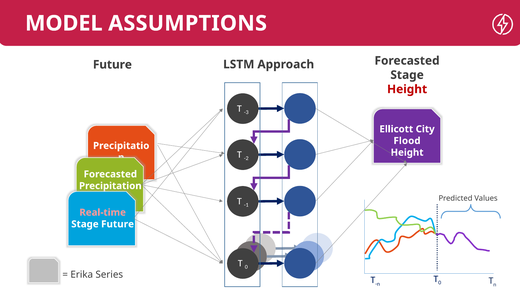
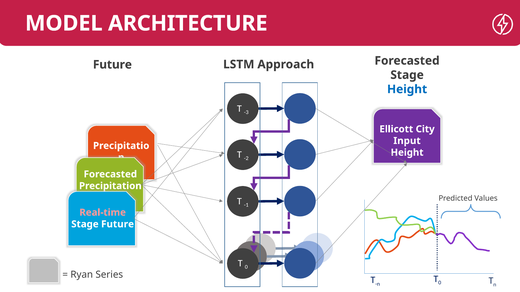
ASSUMPTIONS: ASSUMPTIONS -> ARCHITECTURE (188, 23)
Height colour: red -> blue (407, 89)
Flood: Flood -> Input (407, 141)
Erika: Erika -> Ryan (82, 275)
